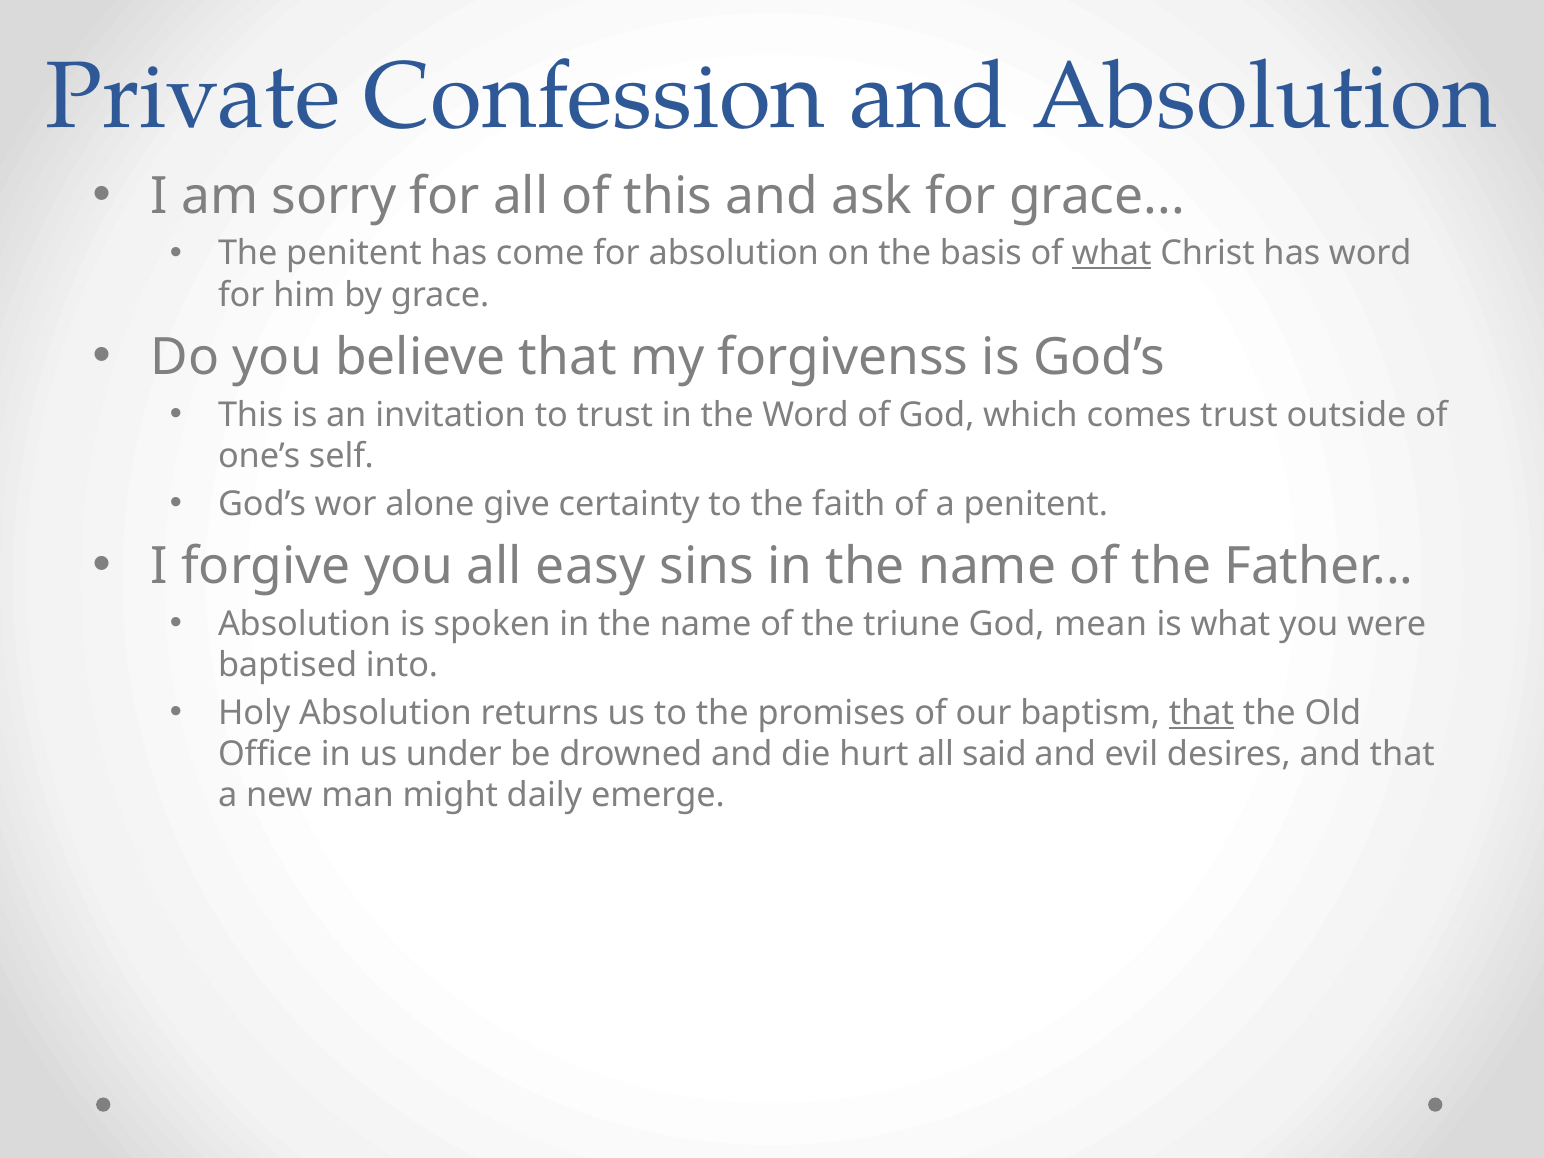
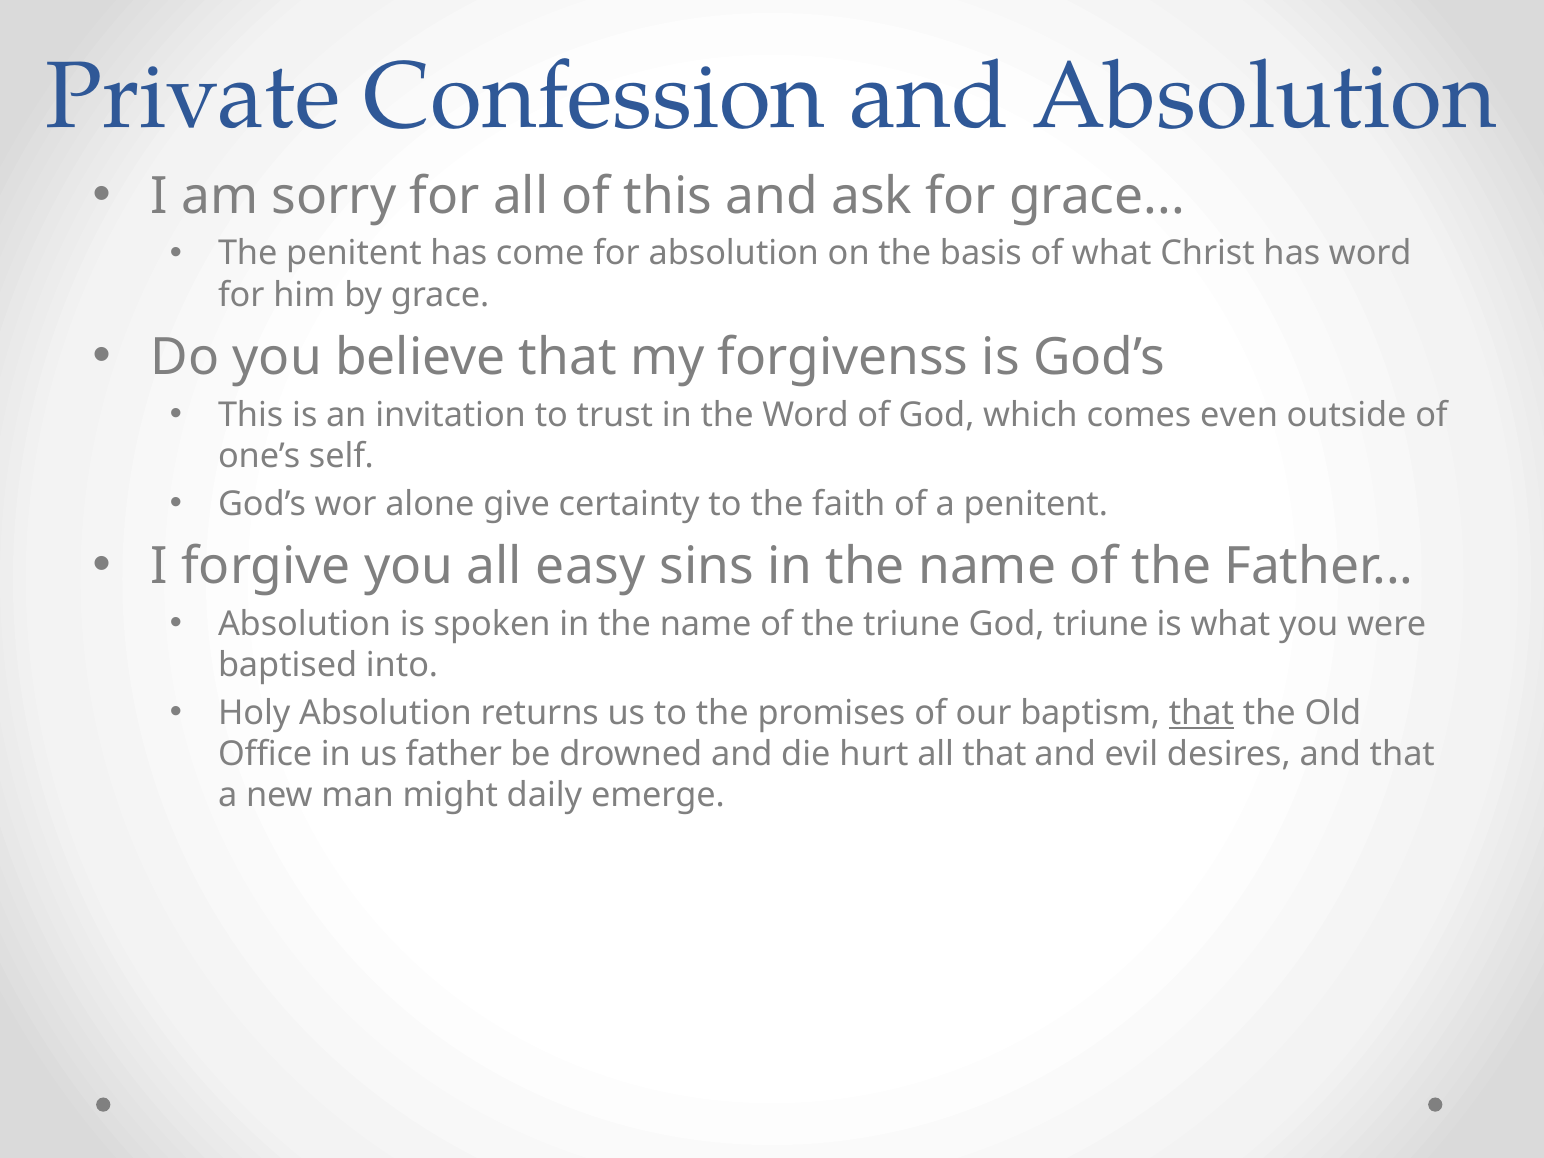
what underline: present -> none (1112, 254)
comes trust: trust -> even (1239, 415)
God mean: mean -> triune (1101, 624)
us under: under -> father (454, 754)
all said: said -> that (994, 754)
